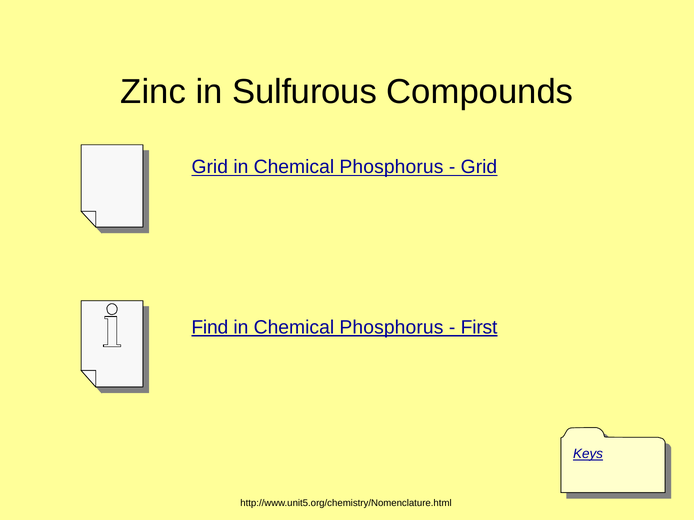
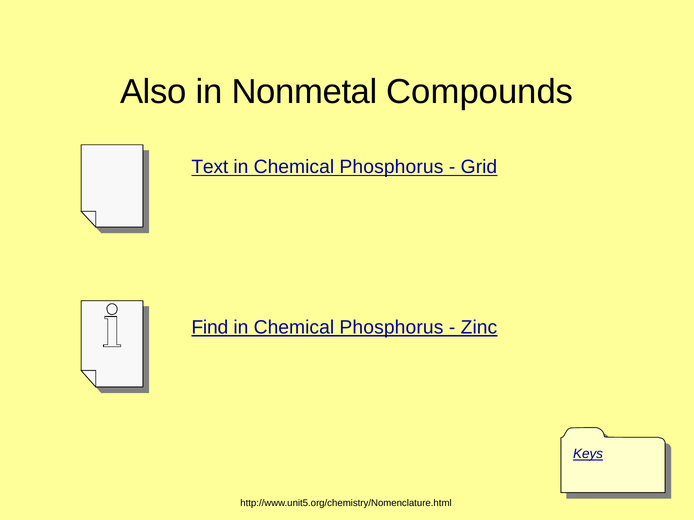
Zinc: Zinc -> Also (153, 92)
Sulfurous: Sulfurous -> Nonmetal (305, 92)
Grid: Grid -> Text (210, 167)
First: First -> Zinc (479, 328)
